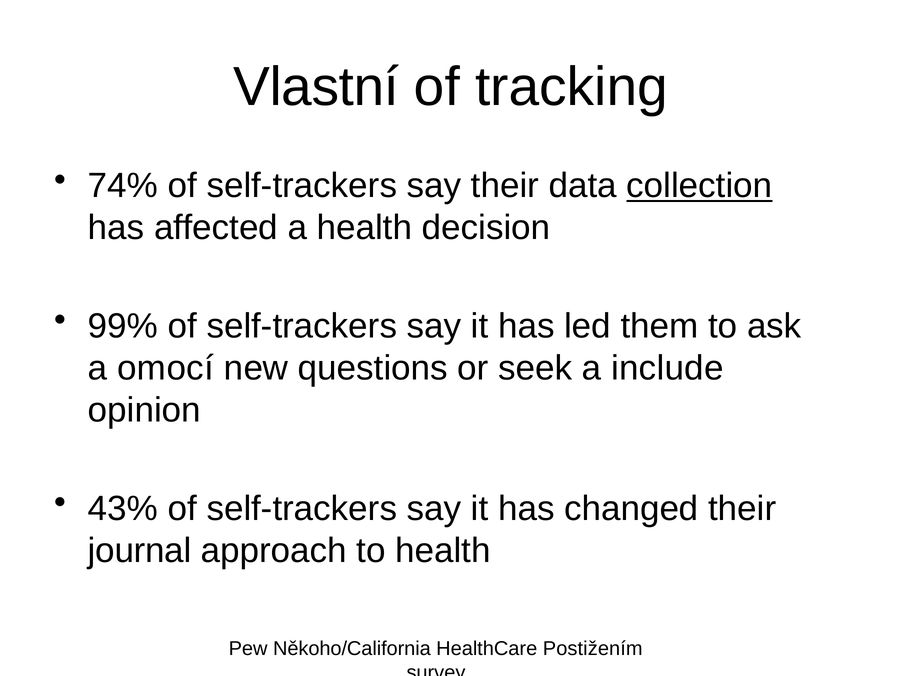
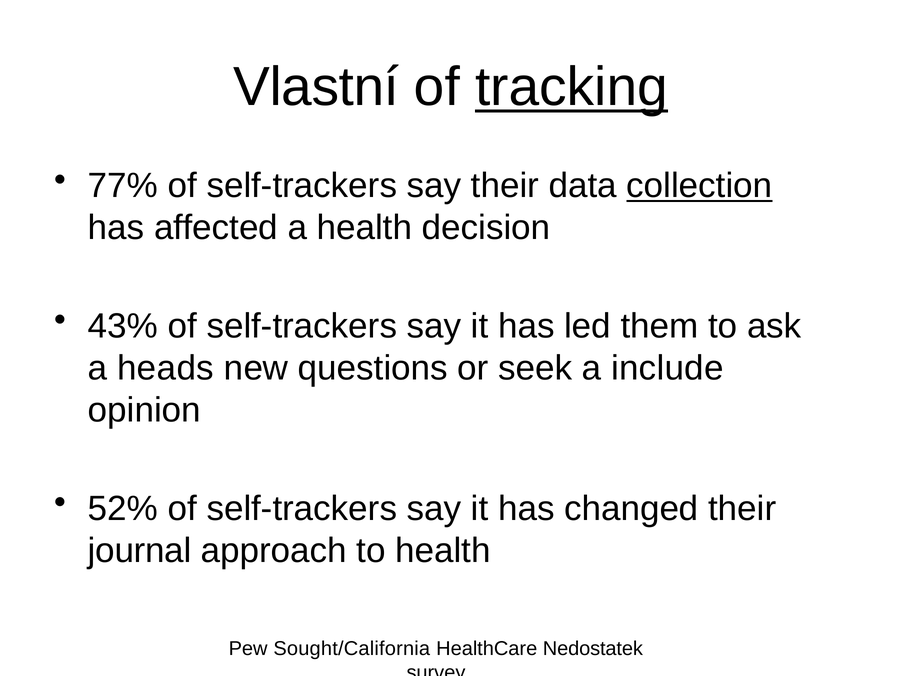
tracking underline: none -> present (571, 87)
74%: 74% -> 77% (123, 186)
99%: 99% -> 43% (123, 326)
omocí: omocí -> heads (166, 368)
43%: 43% -> 52% (123, 509)
Někoho/California: Někoho/California -> Sought/California (352, 649)
Postižením: Postižením -> Nedostatek (593, 649)
